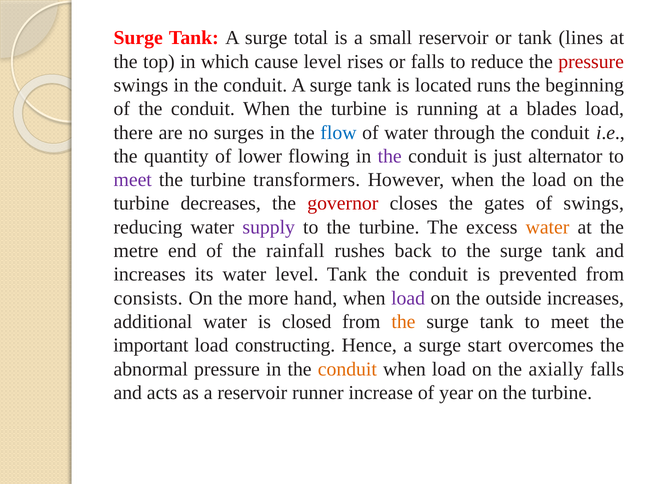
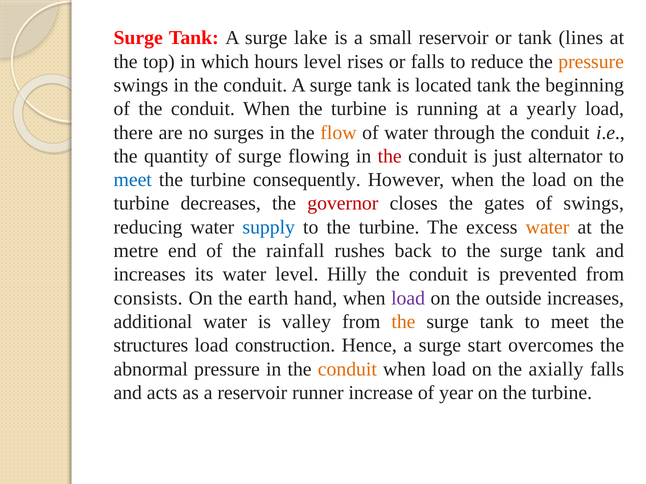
total: total -> lake (311, 38)
cause: cause -> hours (276, 62)
pressure colour: red -> orange (591, 62)
located runs: runs -> tank (494, 85)
blades: blades -> yearly (552, 109)
flow colour: blue -> orange (338, 133)
of lower: lower -> surge (260, 156)
the colour: purple -> red (390, 156)
meet colour: purple -> blue (133, 180)
transformers: transformers -> consequently (307, 180)
supply colour: purple -> blue (269, 227)
level Tank: Tank -> Hilly (347, 275)
more: more -> earth (268, 298)
closed: closed -> valley (307, 322)
important: important -> structures (151, 346)
constructing: constructing -> construction (285, 346)
